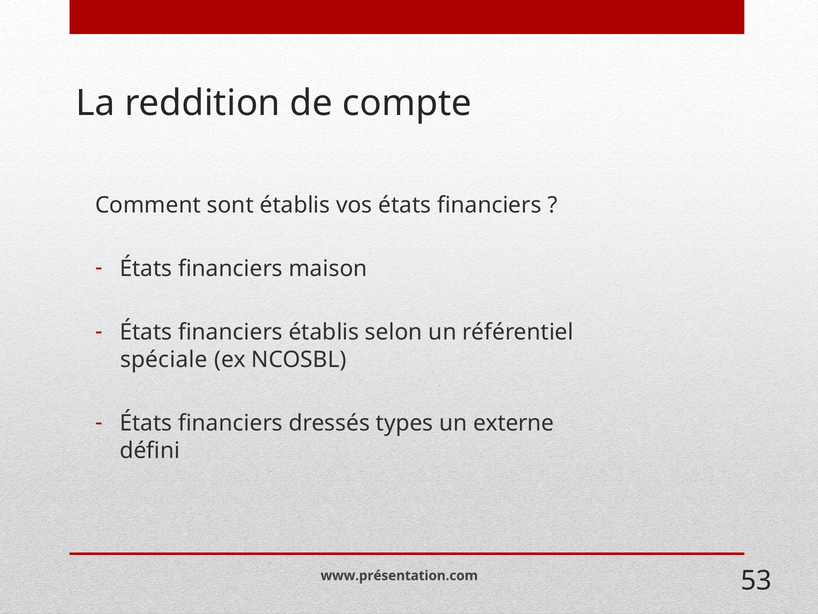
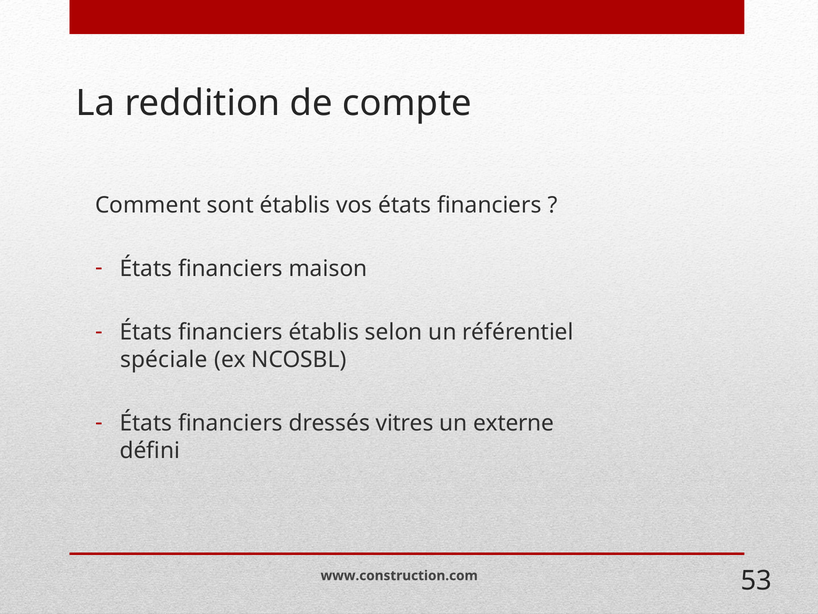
types: types -> vitres (405, 423)
www.présentation.com: www.présentation.com -> www.construction.com (399, 575)
